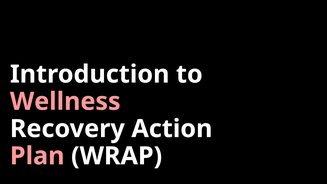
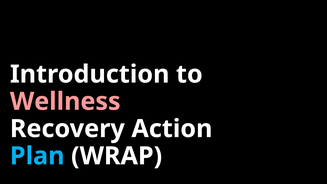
Plan colour: pink -> light blue (37, 156)
